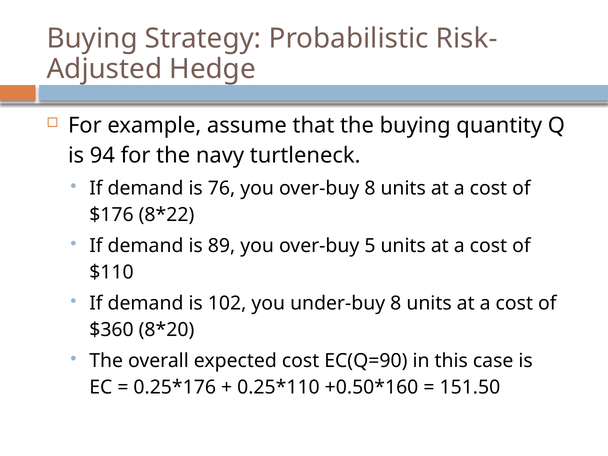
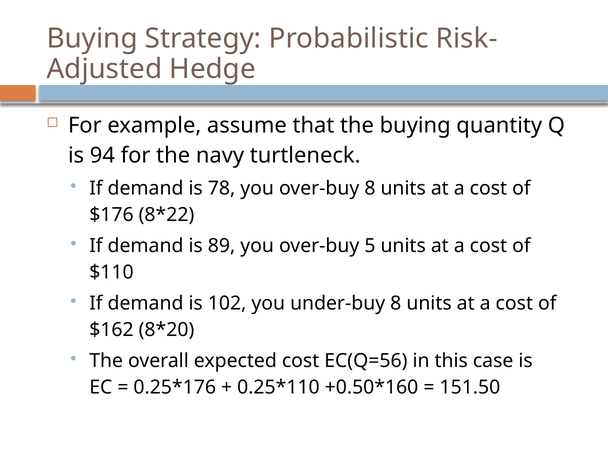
76: 76 -> 78 (222, 188)
$360: $360 -> $162 (111, 330)
EC(Q=90: EC(Q=90 -> EC(Q=56 (366, 361)
